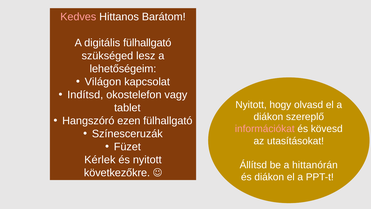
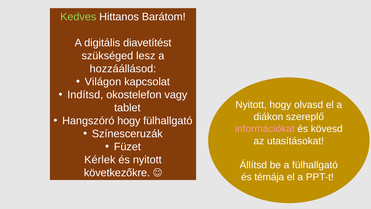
Kedves colour: pink -> light green (78, 17)
digitális fülhallgató: fülhallgató -> diavetítést (147, 43)
lehetőségeim: lehetőségeim -> hozzáállásod (123, 69)
Hangszóró ezen: ezen -> hogy (129, 121)
a hittanórán: hittanórán -> fülhallgató (315, 165)
és diákon: diákon -> témája (269, 177)
